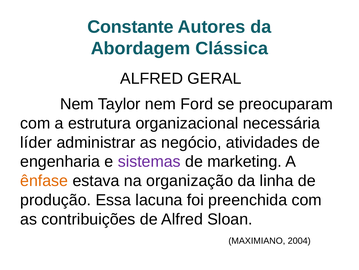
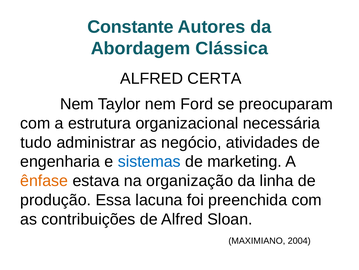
GERAL: GERAL -> CERTA (215, 78)
líder: líder -> tudo (36, 142)
sistemas colour: purple -> blue (149, 161)
